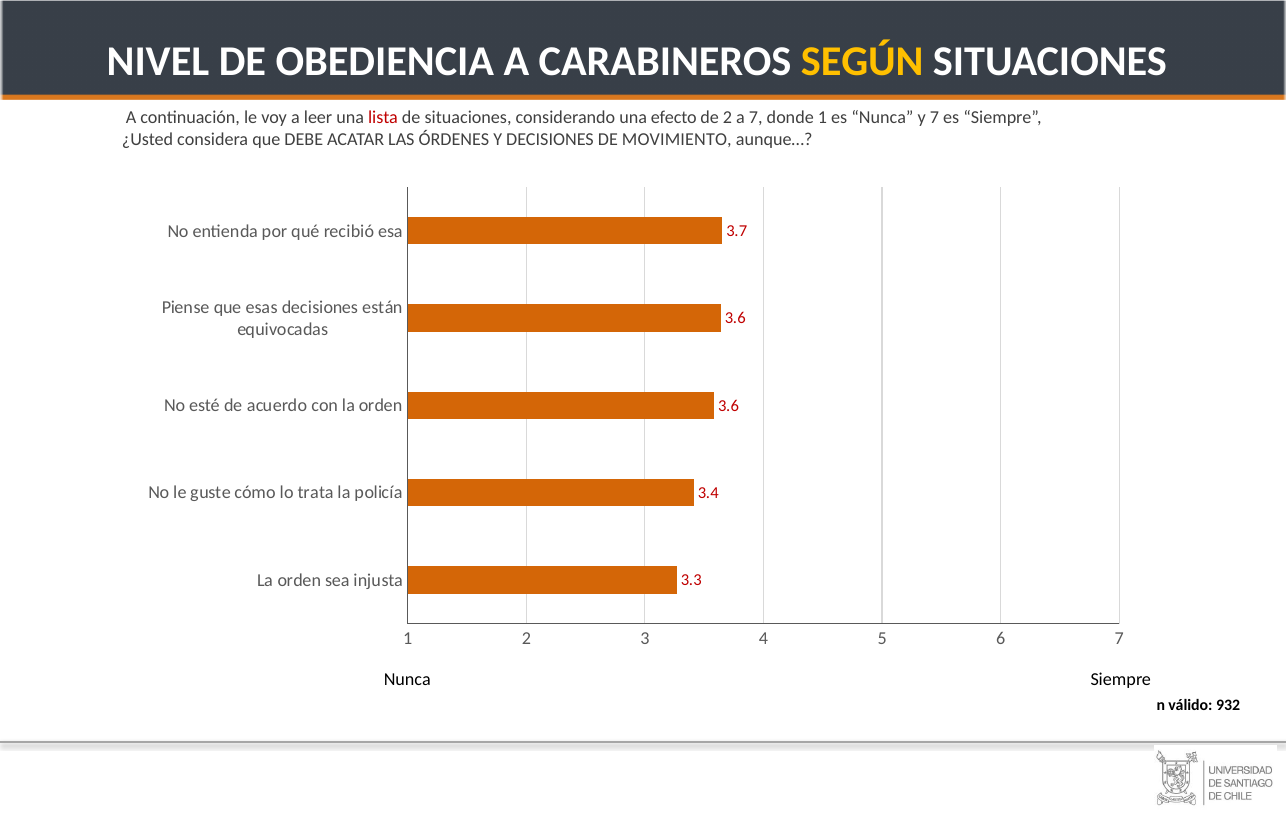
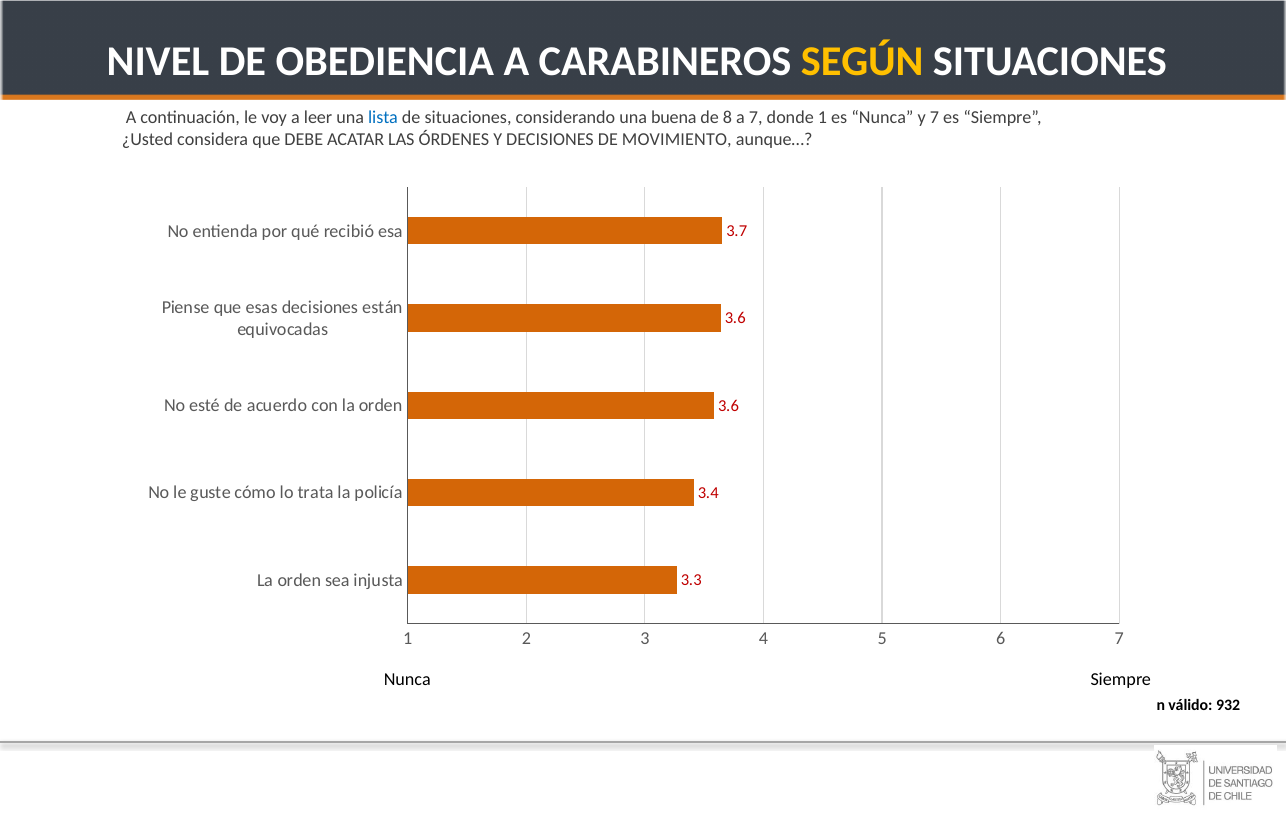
lista colour: red -> blue (383, 118)
efecto: efecto -> buena (674, 118)
de 2: 2 -> 8 (727, 118)
